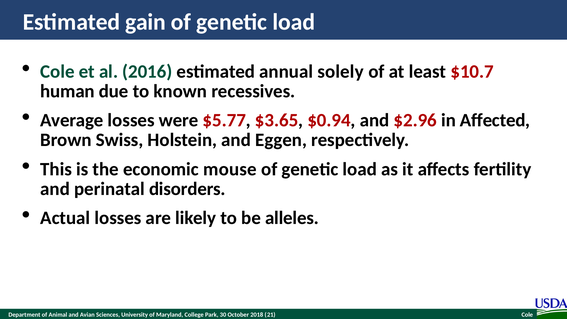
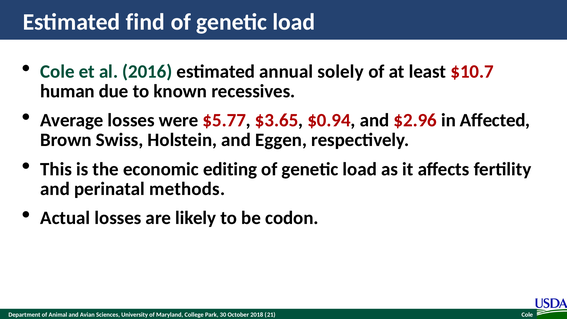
gain: gain -> find (145, 22)
mouse: mouse -> editing (230, 169)
disorders: disorders -> methods (187, 189)
alleles: alleles -> codon (292, 218)
